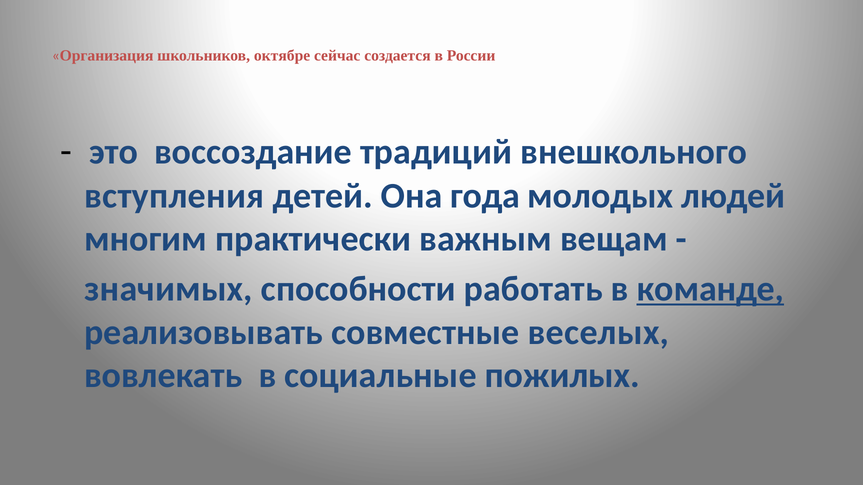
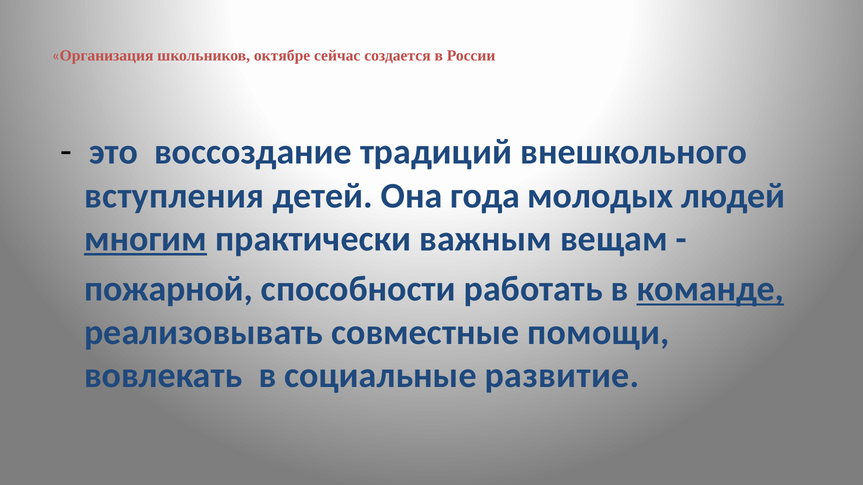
многим underline: none -> present (146, 239)
значимых: значимых -> пожарной (169, 289)
веселых: веселых -> помощи (598, 332)
пожилых: пожилых -> развитие (562, 376)
